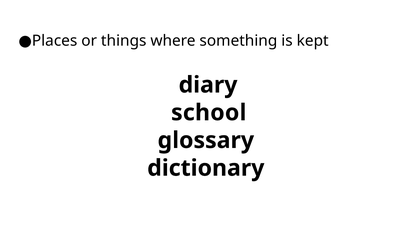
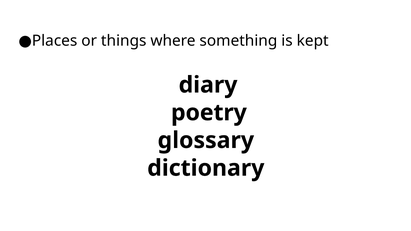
school: school -> poetry (209, 113)
